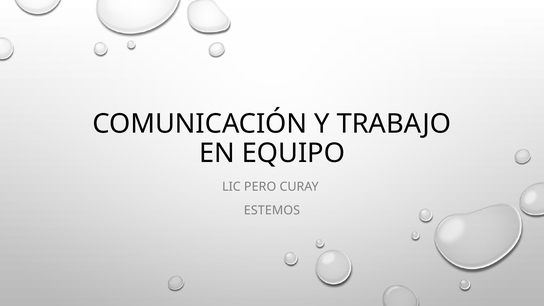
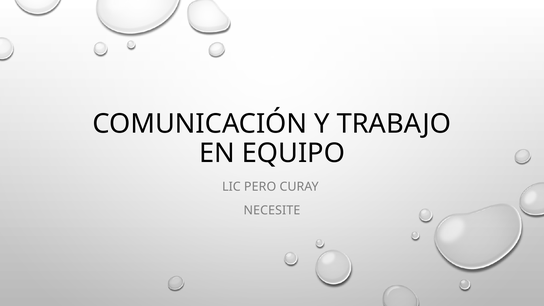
ESTEMOS: ESTEMOS -> NECESITE (272, 210)
